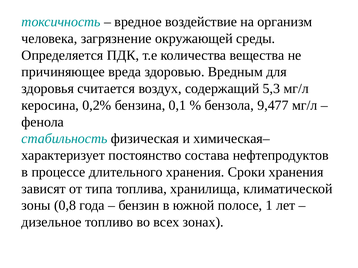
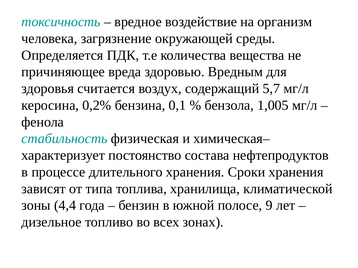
5,3: 5,3 -> 5,7 (271, 89)
9,477: 9,477 -> 1,005 (273, 105)
0,8: 0,8 -> 4,4 (65, 206)
1: 1 -> 9 (269, 206)
